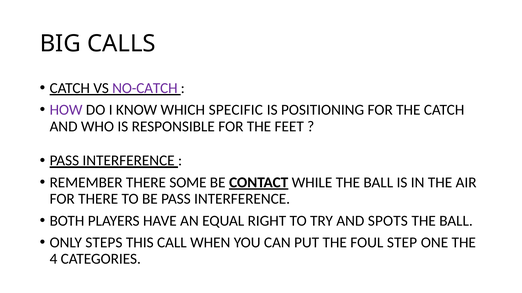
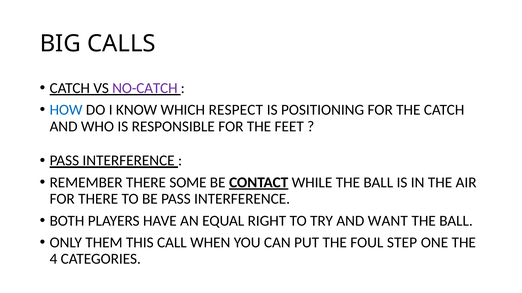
HOW colour: purple -> blue (66, 110)
SPECIFIC: SPECIFIC -> RESPECT (236, 110)
SPOTS: SPOTS -> WANT (388, 221)
STEPS: STEPS -> THEM (104, 243)
